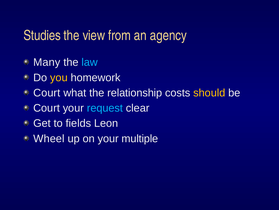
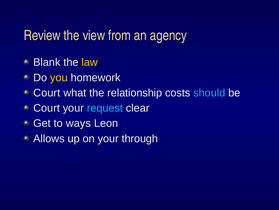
Studies: Studies -> Review (42, 35)
Many: Many -> Blank (47, 62)
law colour: light blue -> yellow (90, 62)
should colour: yellow -> light blue (209, 93)
fields: fields -> ways (78, 123)
Wheel: Wheel -> Allows (49, 138)
multiple: multiple -> through (140, 138)
